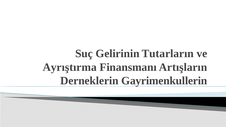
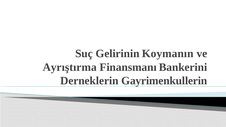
Tutarların: Tutarların -> Koymanın (168, 54)
Artışların: Artışların -> Bankerini (183, 67)
